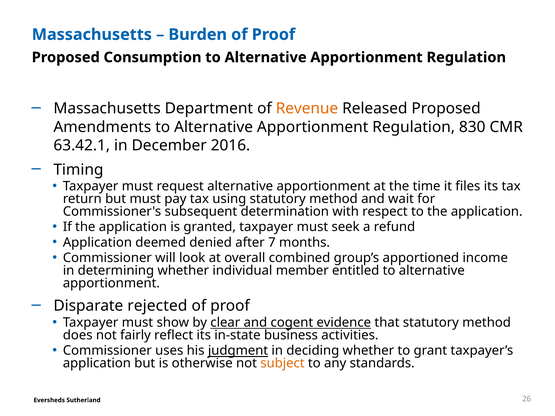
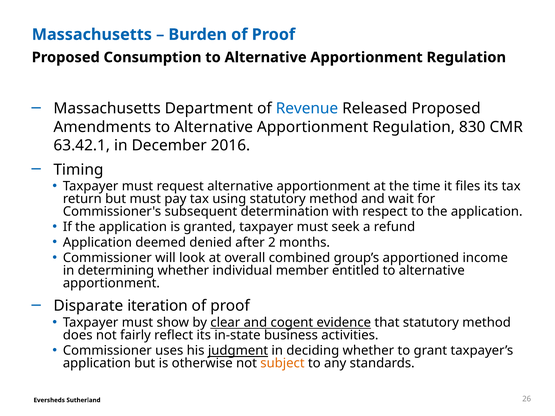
Revenue colour: orange -> blue (307, 109)
7: 7 -> 2 (272, 243)
rejected: rejected -> iteration (158, 306)
